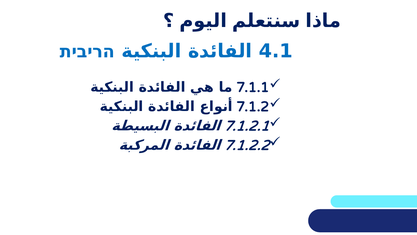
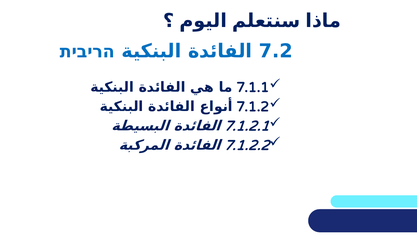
4.1: 4.1 -> 7.2 (276, 51)
